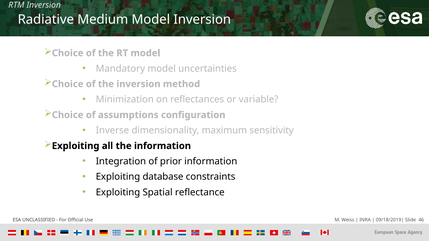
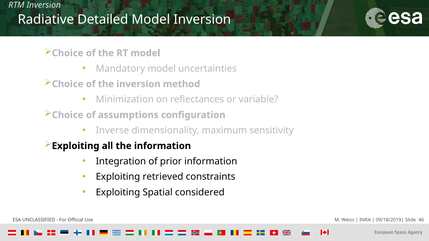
Medium: Medium -> Detailed (103, 20)
database: database -> retrieved (163, 177)
reflectance: reflectance -> considered (200, 193)
